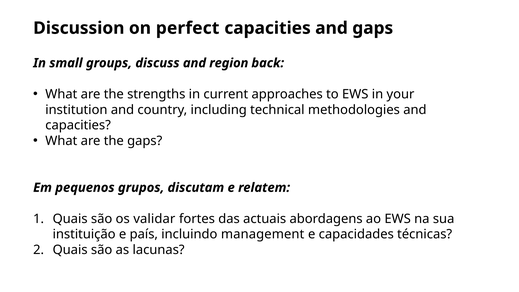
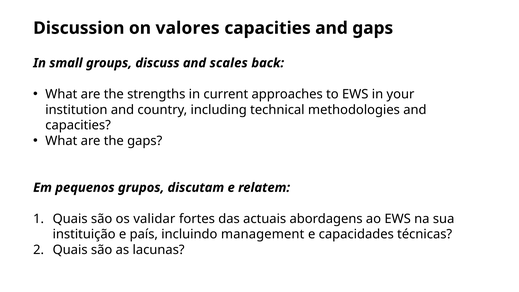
perfect: perfect -> valores (188, 28)
region: region -> scales (229, 63)
